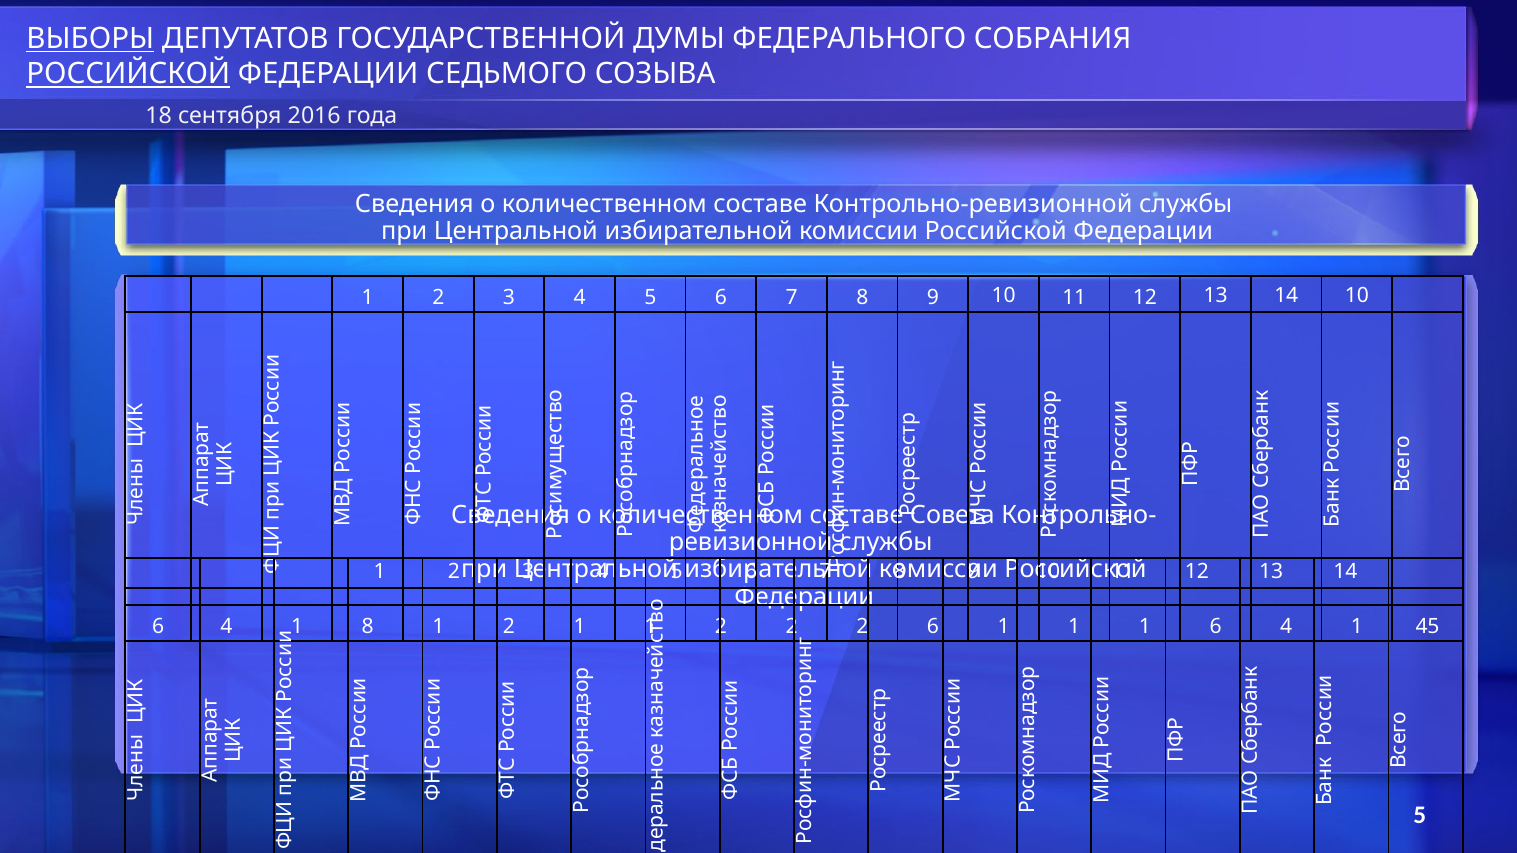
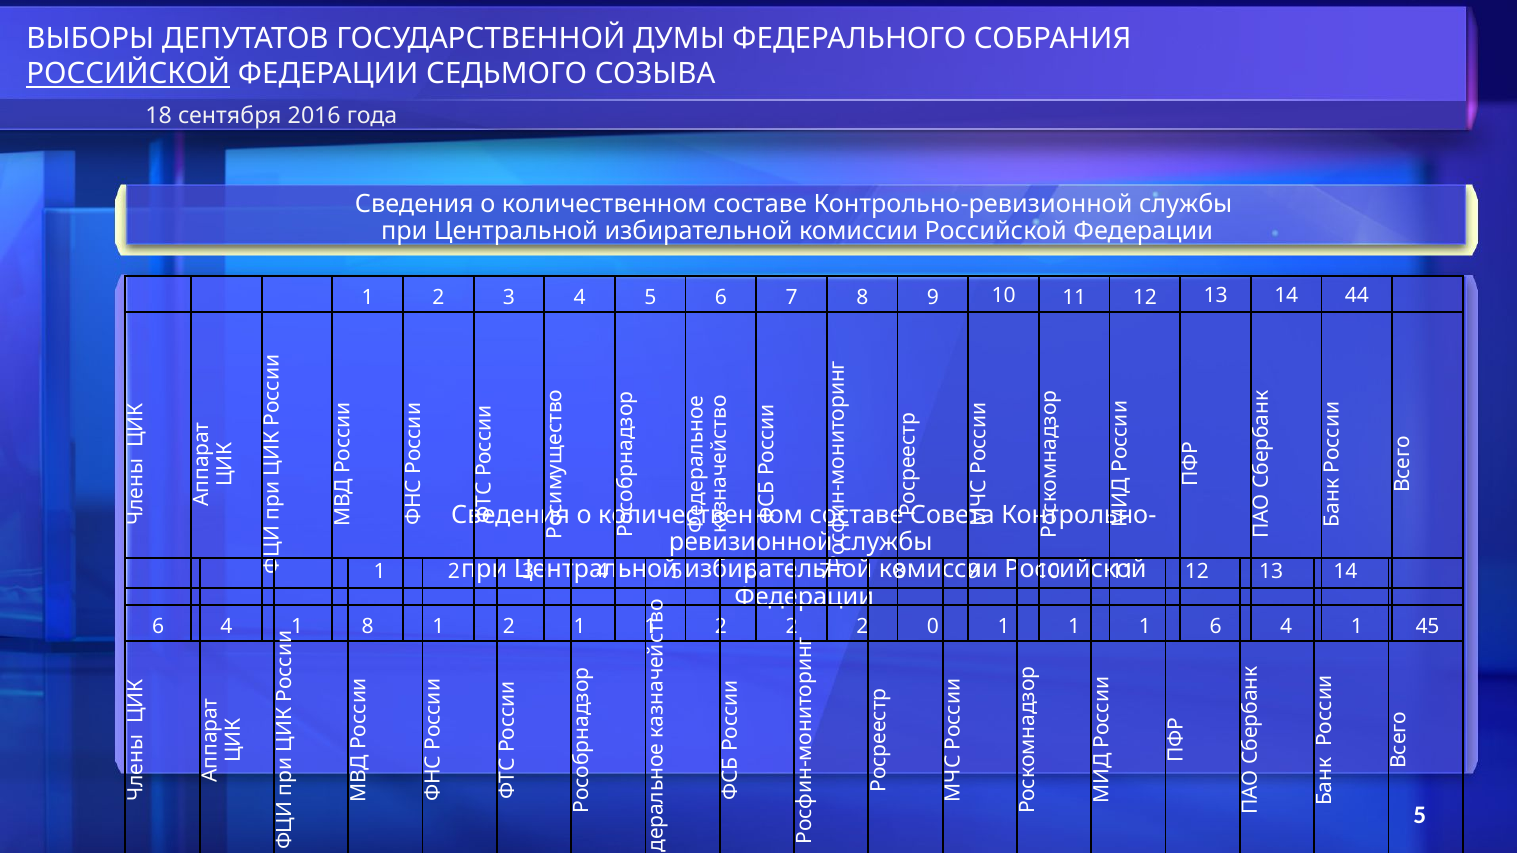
ВЫБОРЫ underline: present -> none (90, 39)
14 10: 10 -> 44 (1357, 295)
2 6: 6 -> 0 (933, 627)
